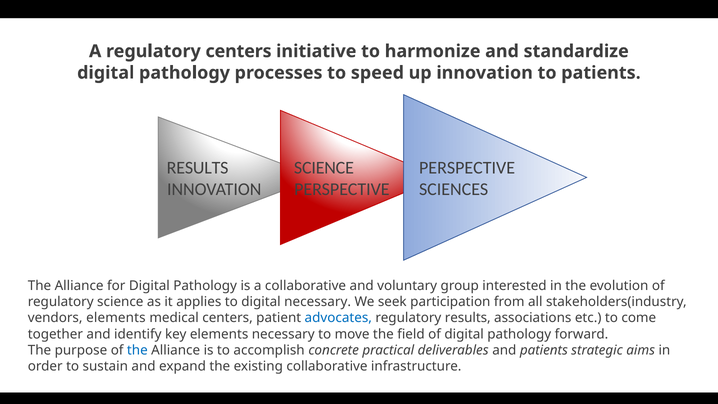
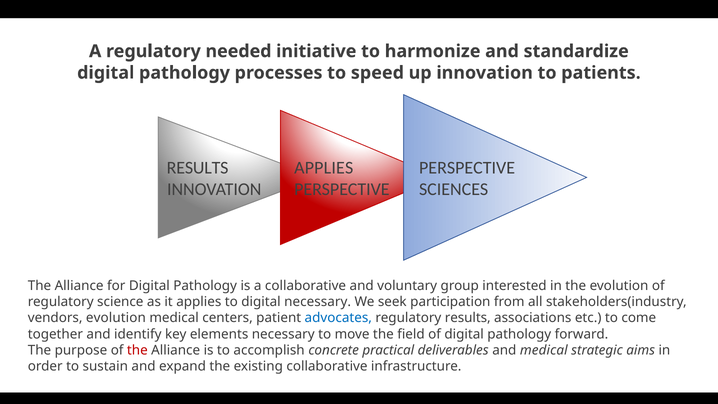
regulatory centers: centers -> needed (238, 51)
SCIENCE: SCIENCE -> APPLIES (324, 168)
vendors elements: elements -> evolution (116, 318)
the colour: blue -> red (137, 350)
and patients: patients -> medical (544, 350)
